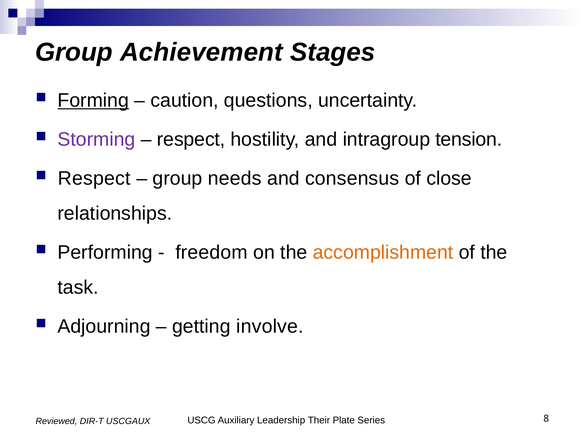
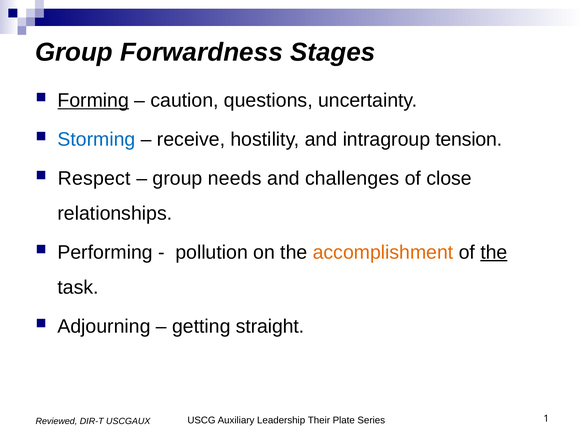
Achievement: Achievement -> Forwardness (201, 52)
Storming colour: purple -> blue (96, 139)
respect: respect -> receive (191, 139)
consensus: consensus -> challenges (352, 178)
freedom: freedom -> pollution (212, 252)
the underline: none -> present (494, 252)
involve: involve -> straight (270, 326)
8: 8 -> 1 (546, 419)
